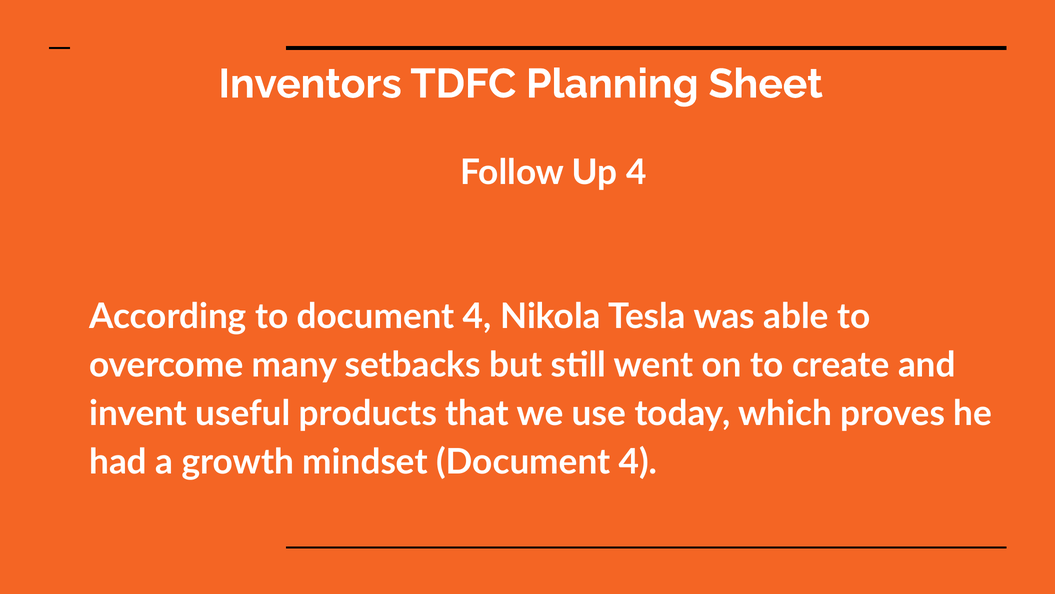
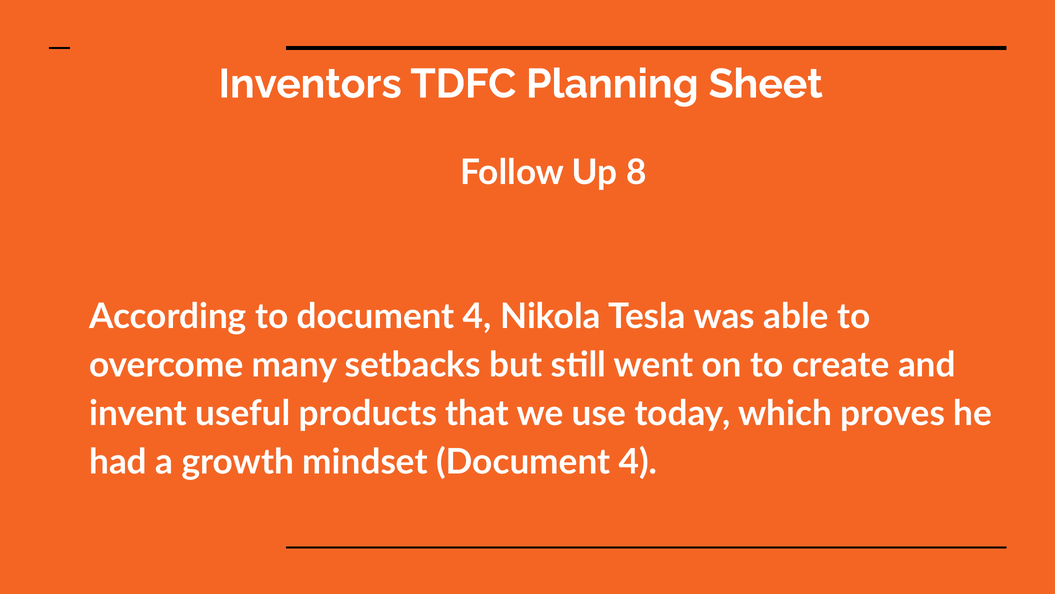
Up 4: 4 -> 8 (636, 172)
